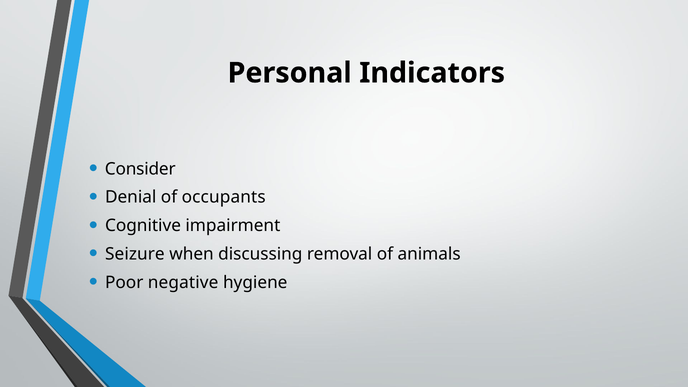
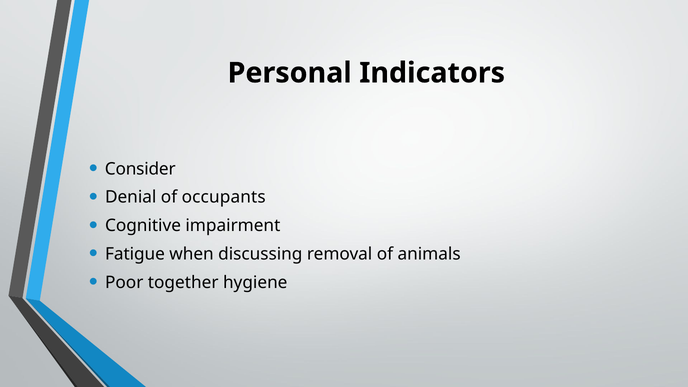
Seizure: Seizure -> Fatigue (135, 254)
negative: negative -> together (183, 282)
